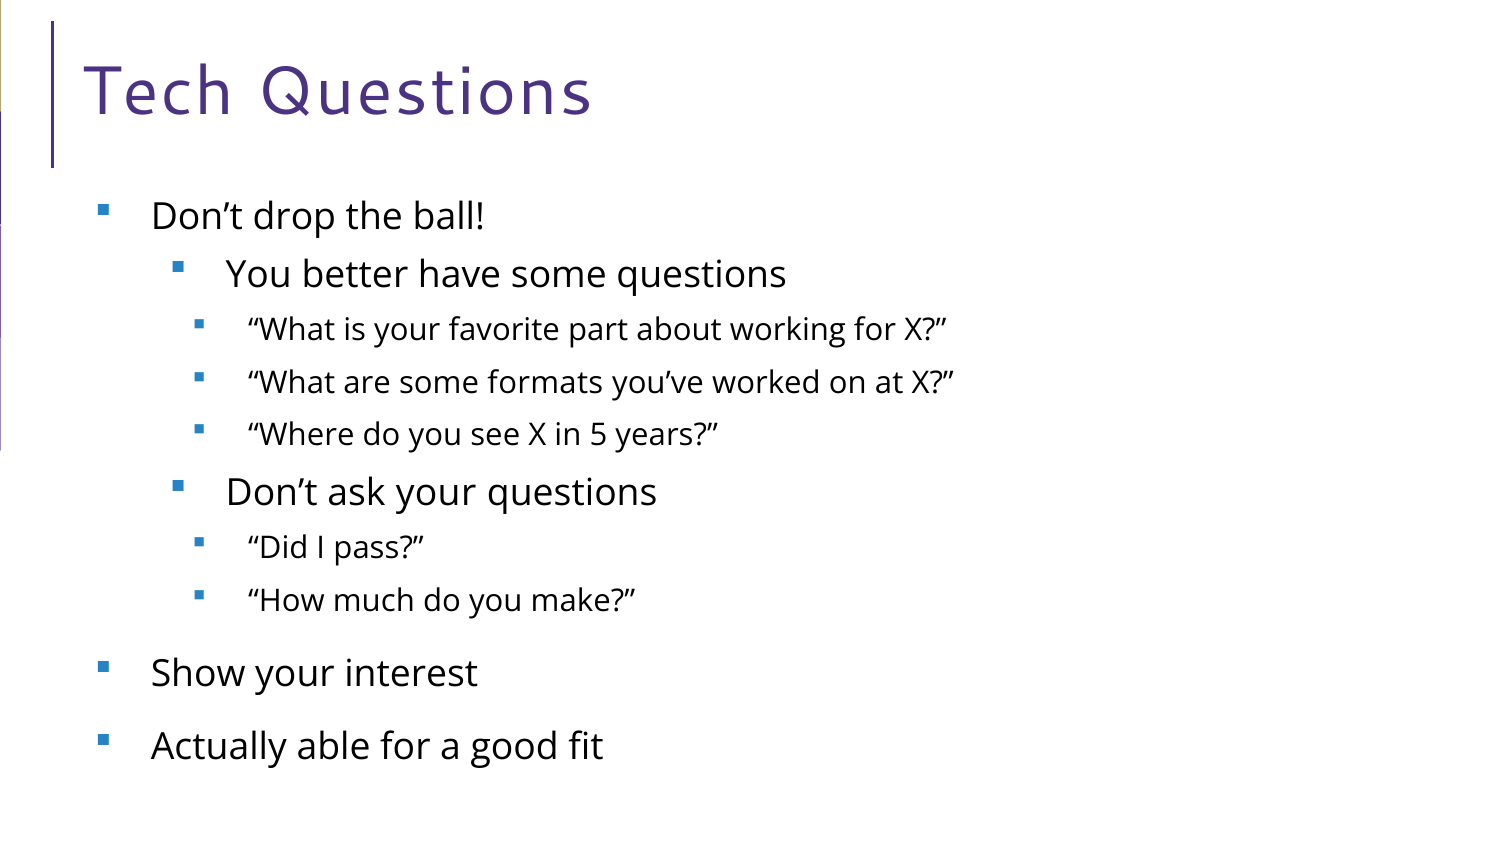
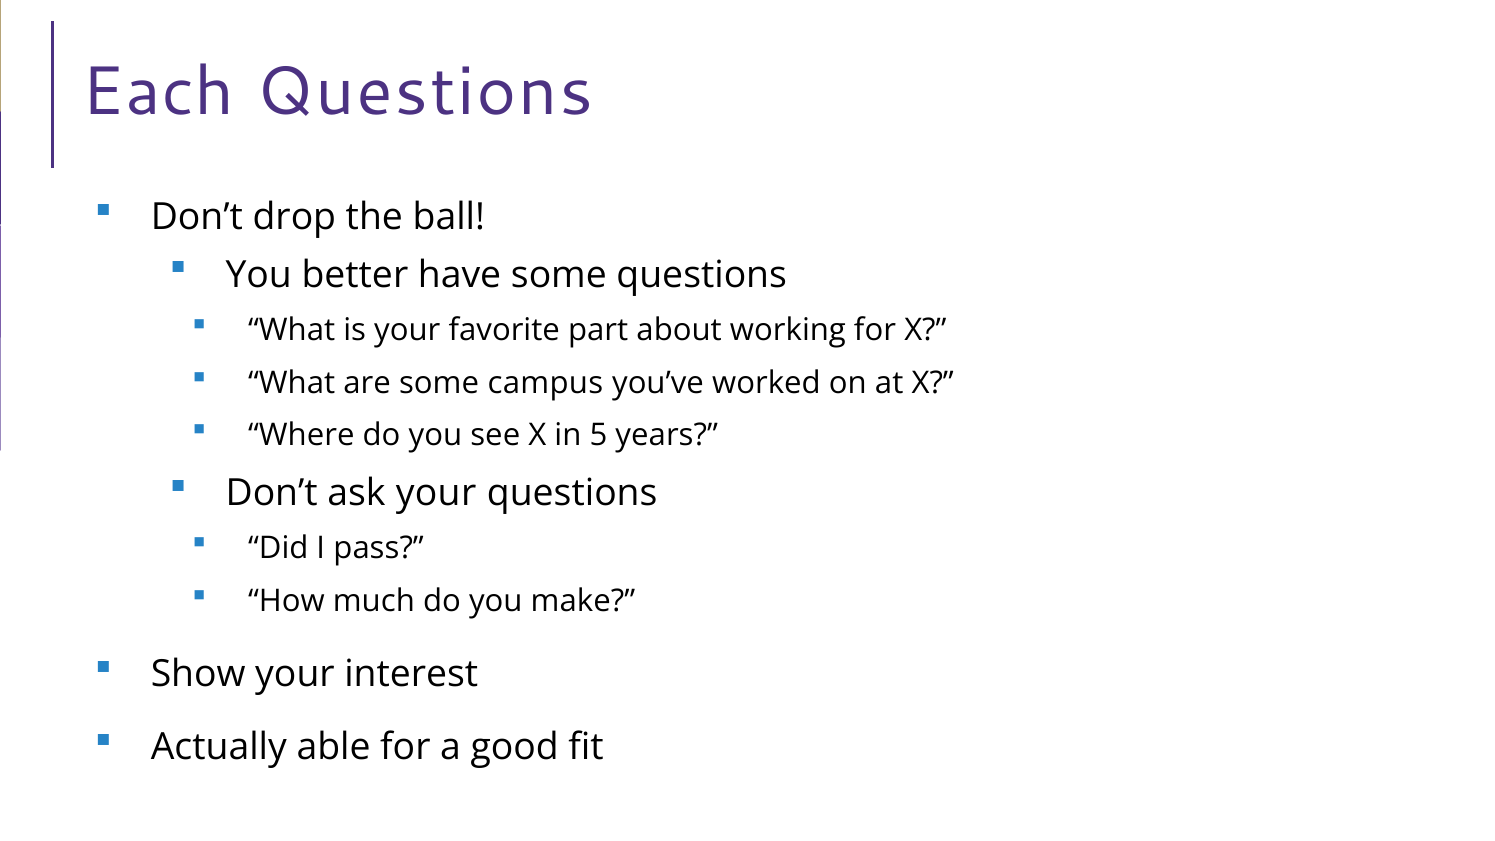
Tech: Tech -> Each (158, 92)
formats: formats -> campus (545, 383)
